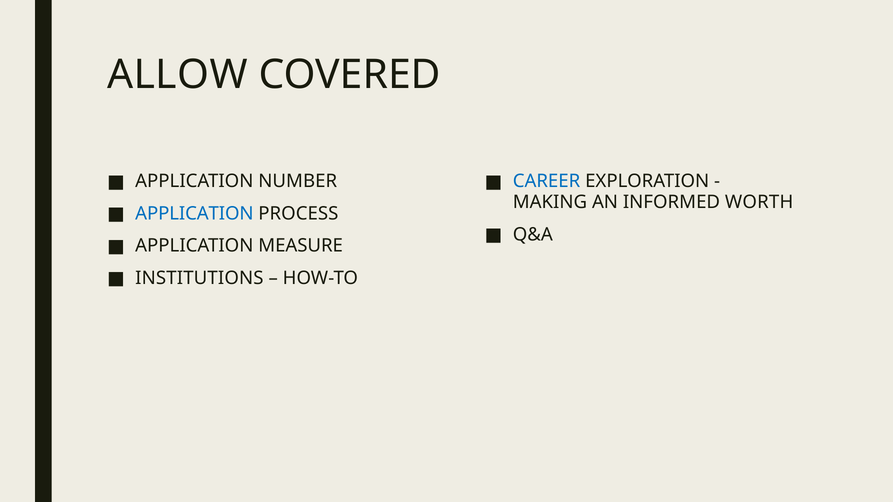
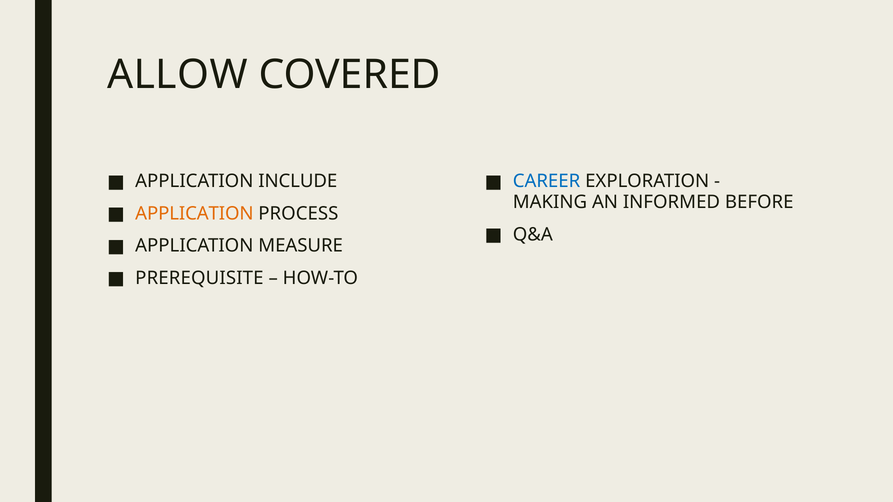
NUMBER: NUMBER -> INCLUDE (298, 181)
WORTH: WORTH -> BEFORE (759, 202)
APPLICATION colour: blue -> orange (194, 214)
INSTITUTIONS: INSTITUTIONS -> PREREQUISITE (199, 278)
